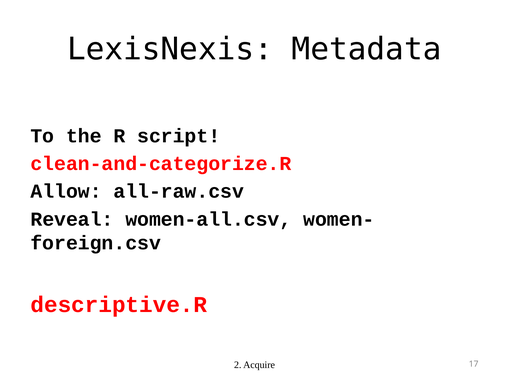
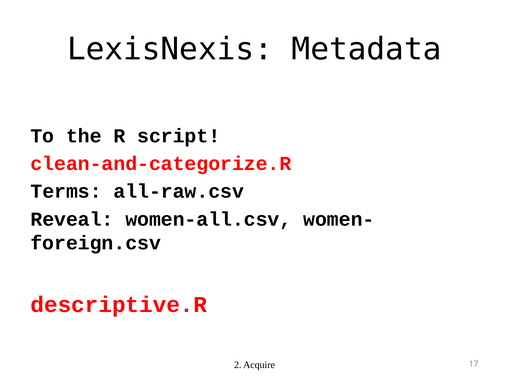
Allow: Allow -> Terms (66, 191)
